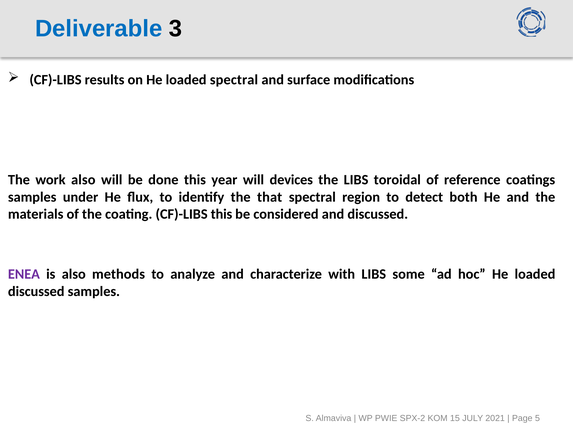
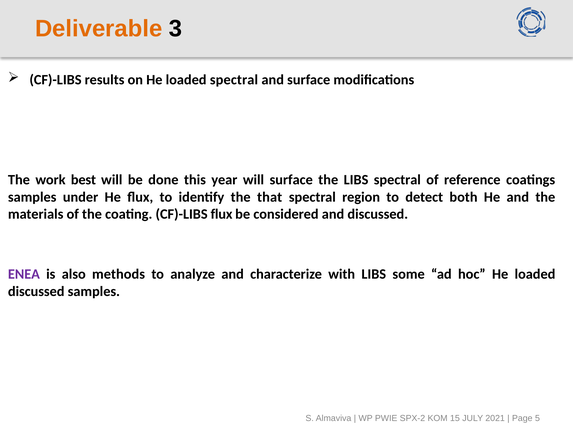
Deliverable colour: blue -> orange (99, 29)
work also: also -> best (83, 180)
will devices: devices -> surface (291, 180)
LIBS toroidal: toroidal -> spectral (397, 180)
CF)-LIBS this: this -> flux (222, 215)
